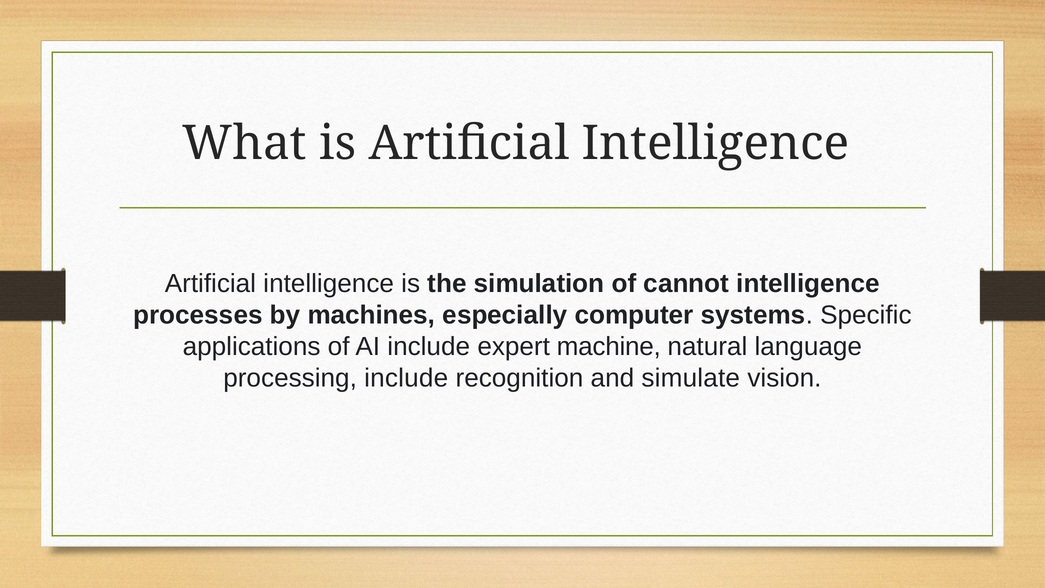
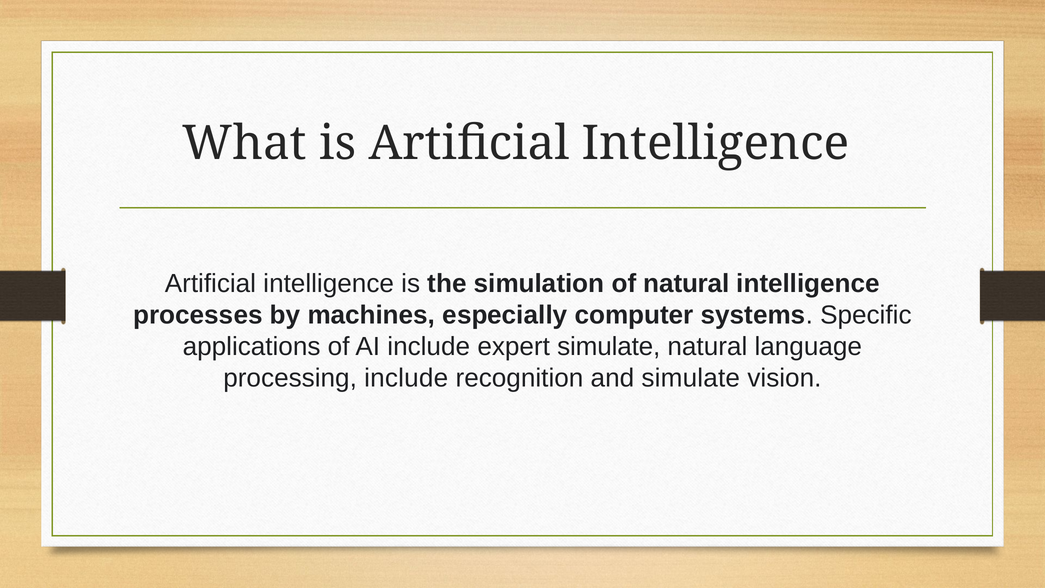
of cannot: cannot -> natural (686, 284)
expert machine: machine -> simulate (609, 346)
